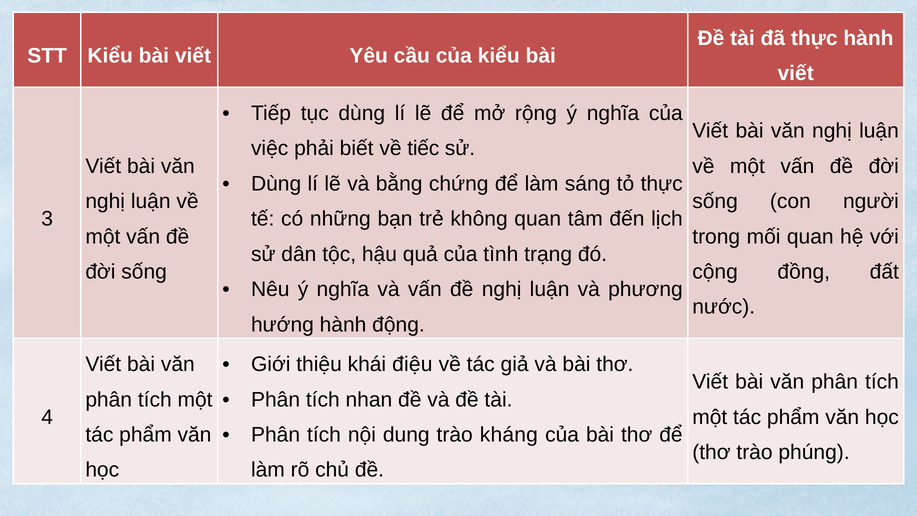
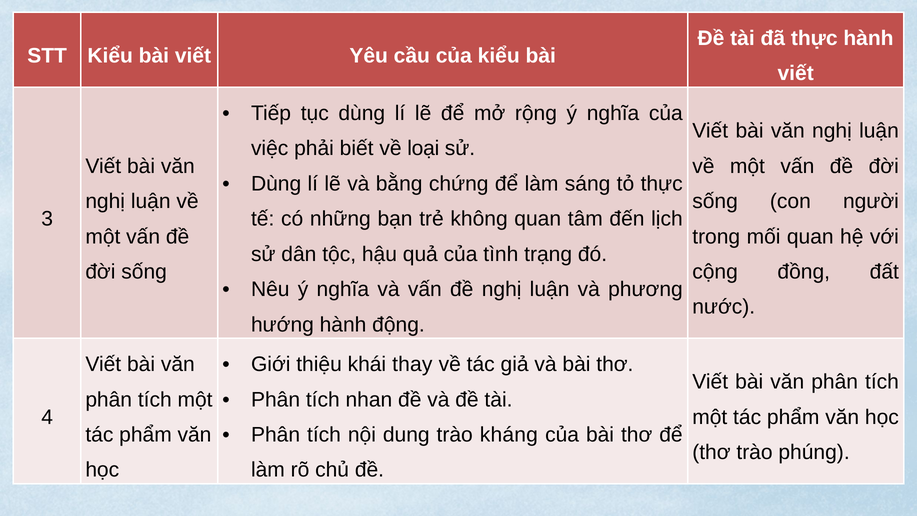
tiếc: tiếc -> loại (423, 148)
điệu: điệu -> thay (412, 364)
